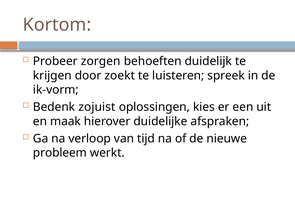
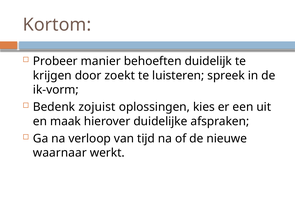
zorgen: zorgen -> manier (101, 61)
probleem: probleem -> waarnaar (60, 152)
